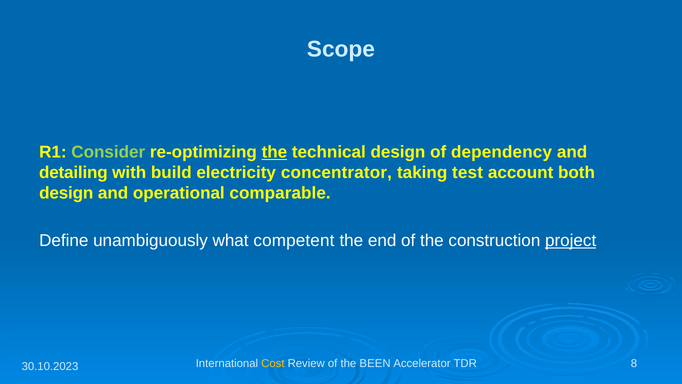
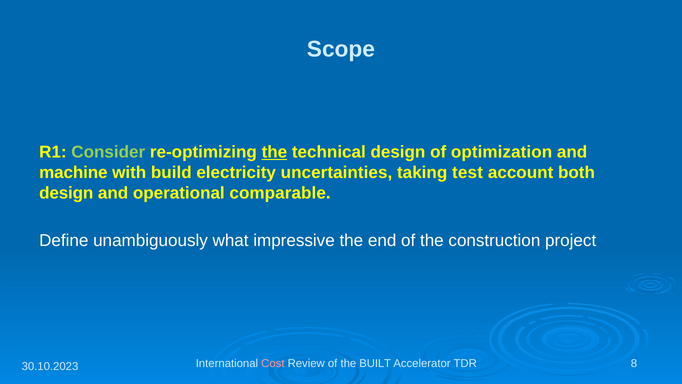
dependency: dependency -> optimization (502, 152)
detailing: detailing -> machine (73, 172)
concentrator: concentrator -> uncertainties (336, 172)
competent: competent -> impressive (294, 241)
project underline: present -> none (571, 241)
Cost colour: yellow -> pink (273, 363)
BEEN: BEEN -> BUILT (375, 363)
